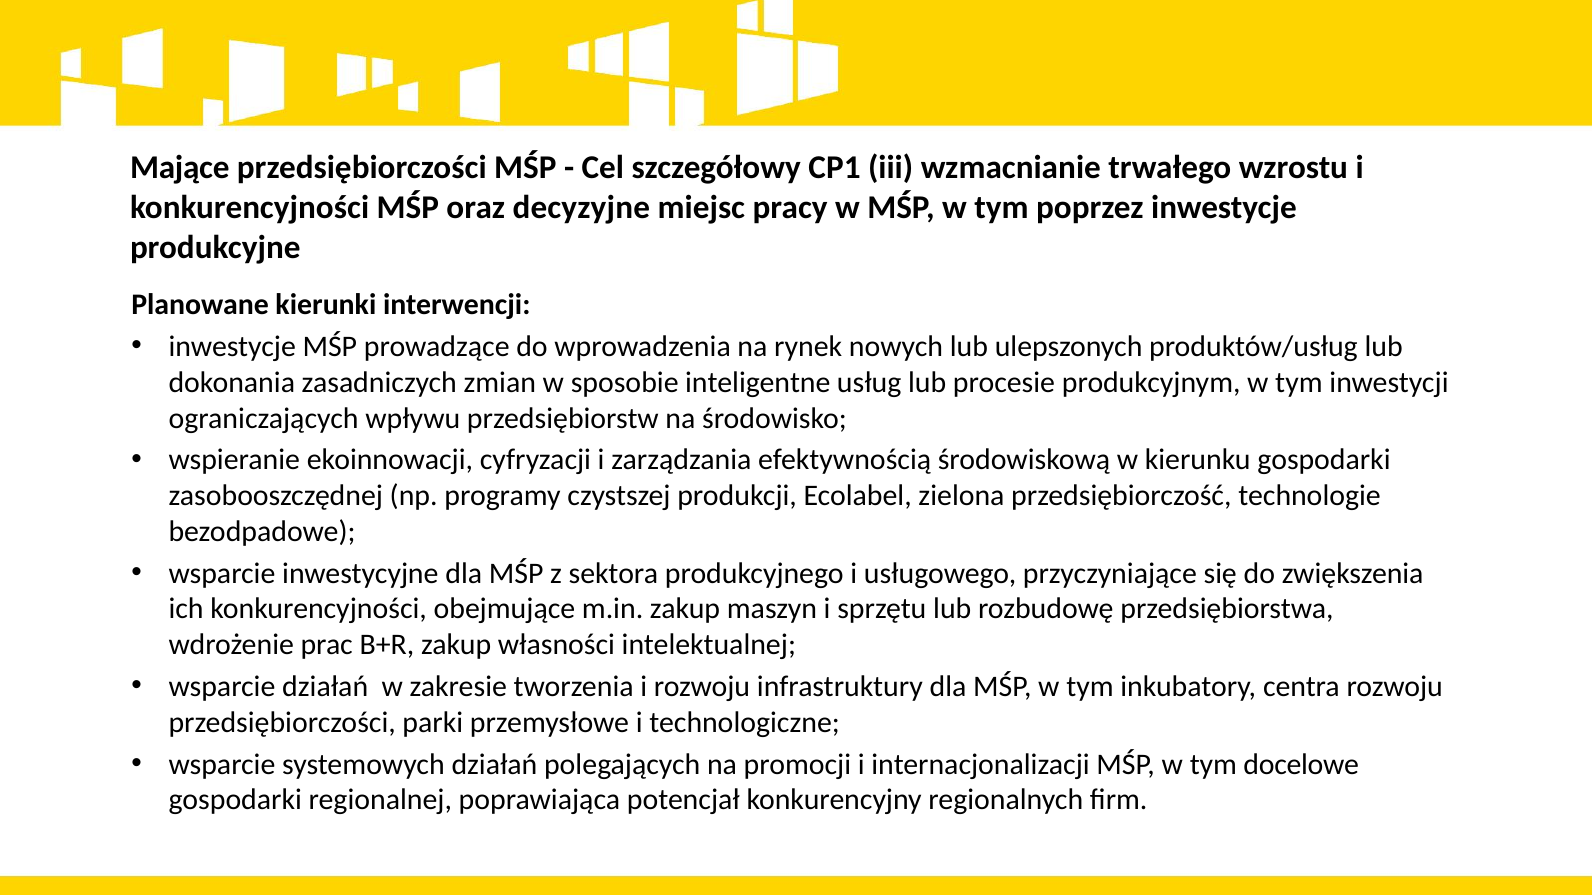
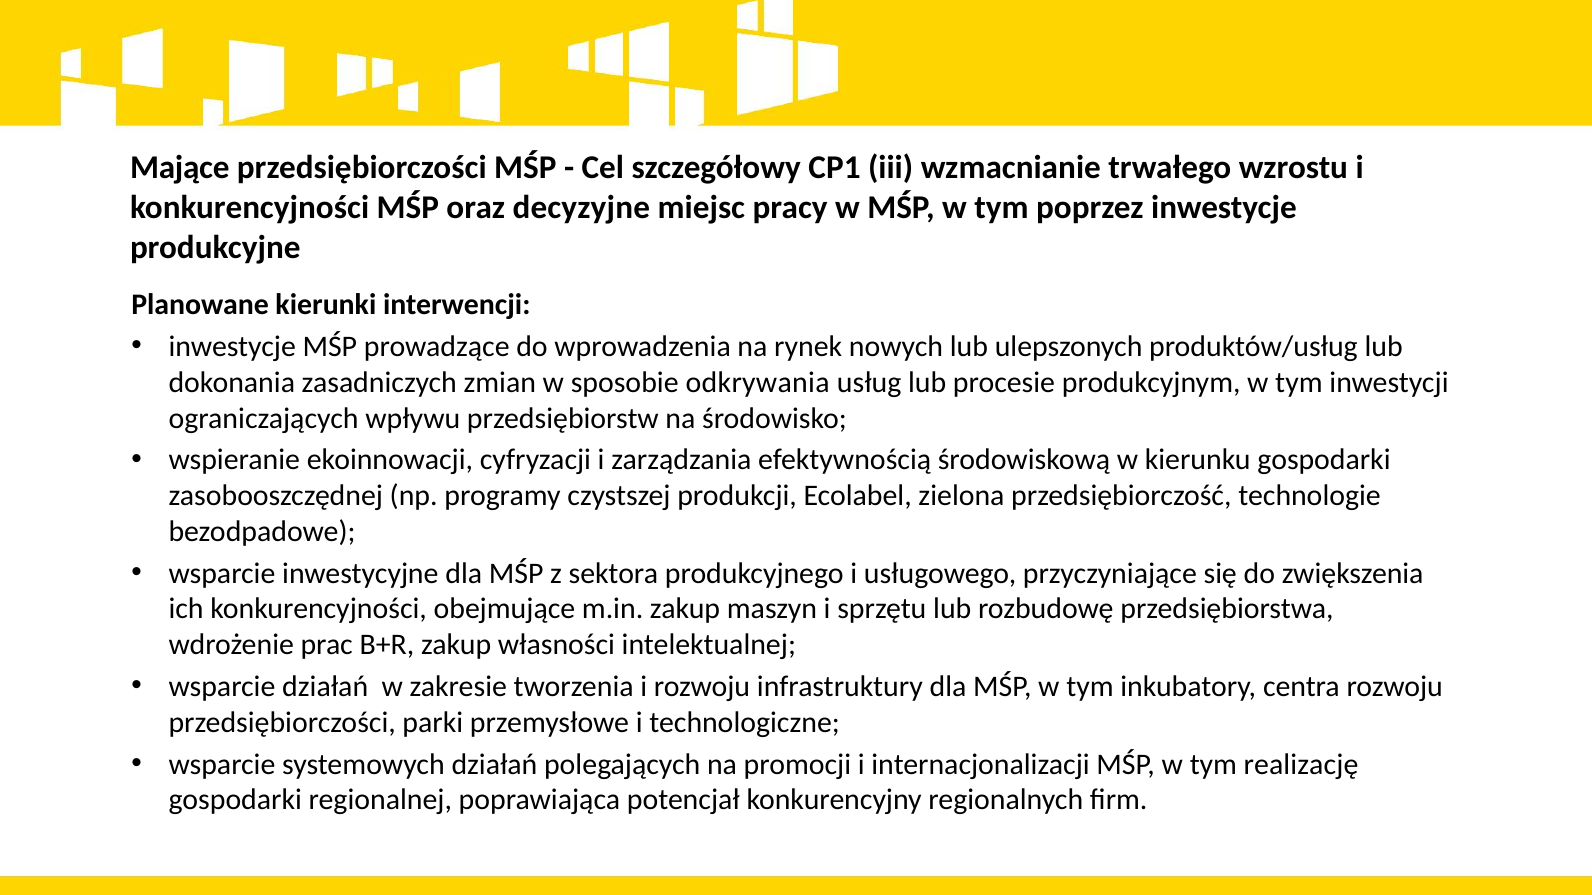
inteligentne: inteligentne -> odkrywania (758, 383)
docelowe: docelowe -> realizację (1301, 765)
